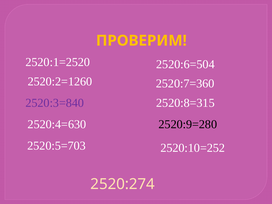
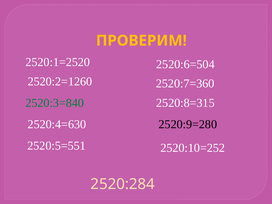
2520:3=840 colour: purple -> green (55, 103)
2520:5=703: 2520:5=703 -> 2520:5=551 (57, 146)
2520:274: 2520:274 -> 2520:284 (123, 184)
